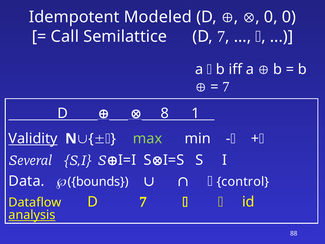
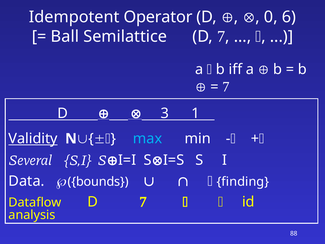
Modeled: Modeled -> Operator (158, 17)
0 0: 0 -> 6 (289, 17)
Call: Call -> Ball (65, 37)
8: 8 -> 3 (165, 113)
max colour: light green -> light blue (148, 139)
control: control -> finding (243, 181)
analysis underline: present -> none (32, 215)
